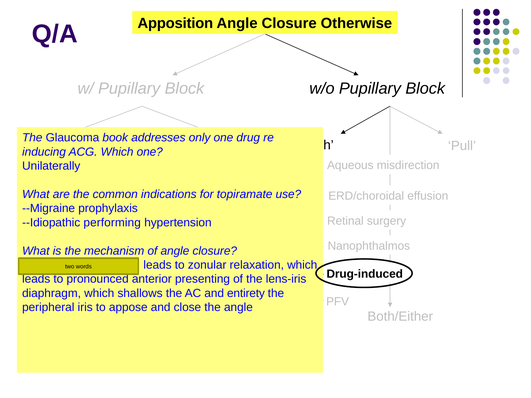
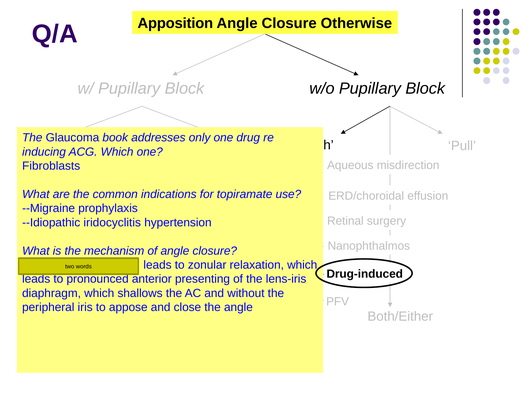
Unilaterally: Unilaterally -> Fibroblasts (51, 166)
performing: performing -> iridocyclitis (112, 223)
entirety: entirety -> without (246, 293)
